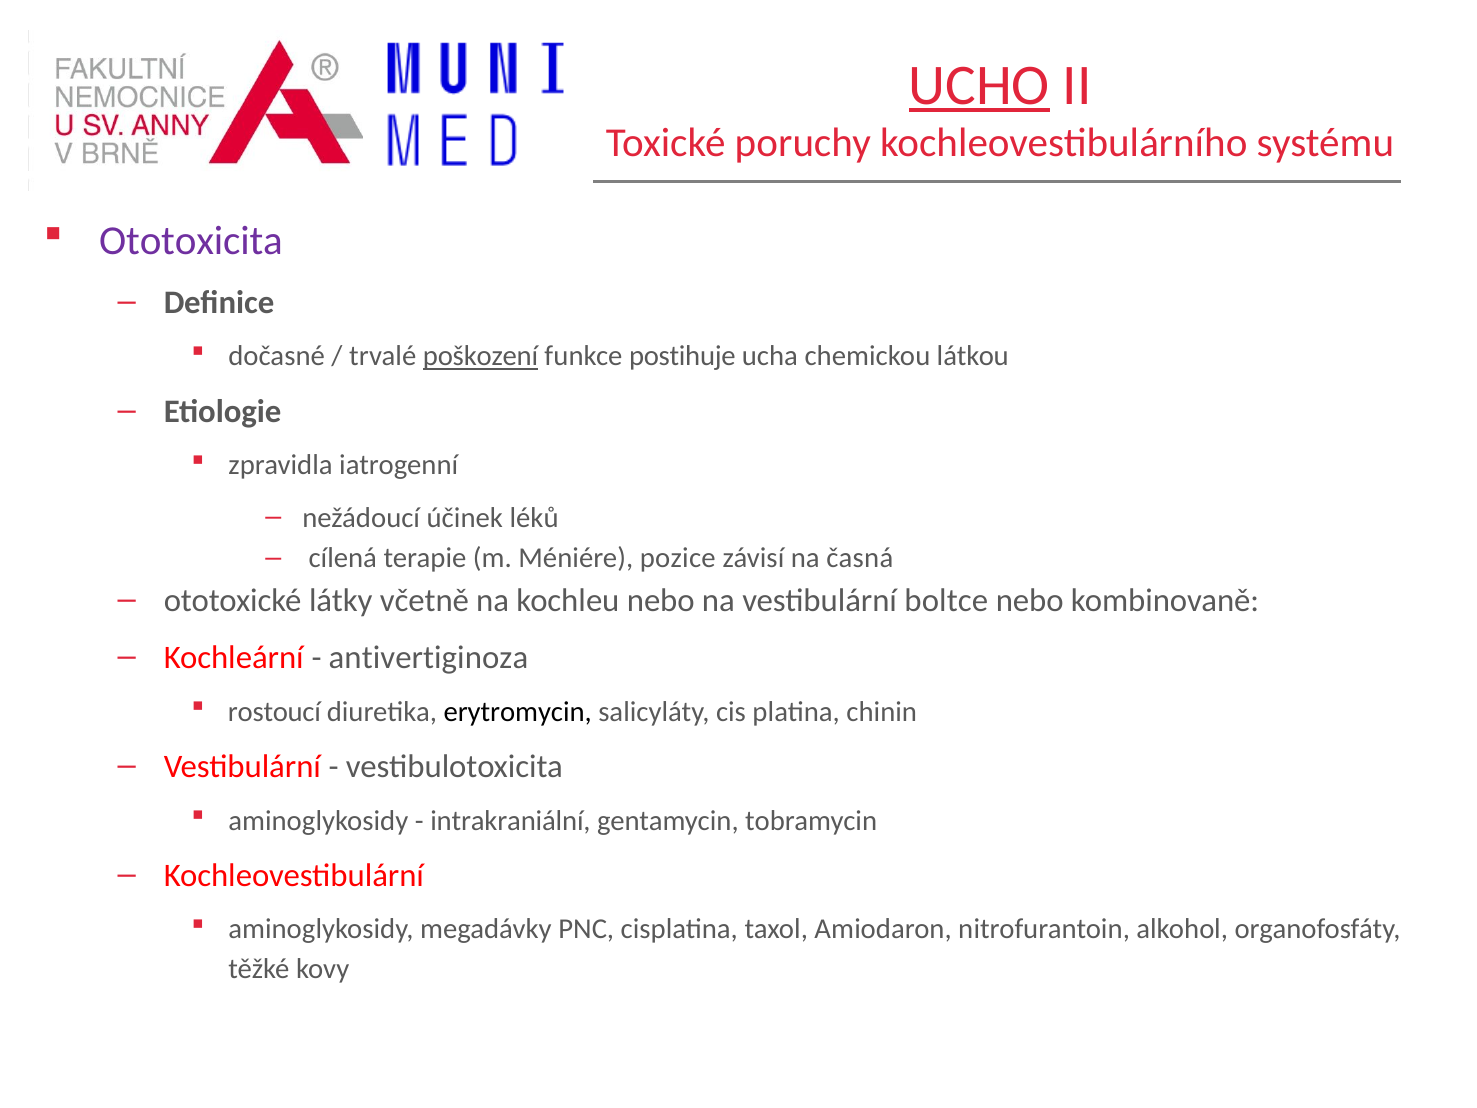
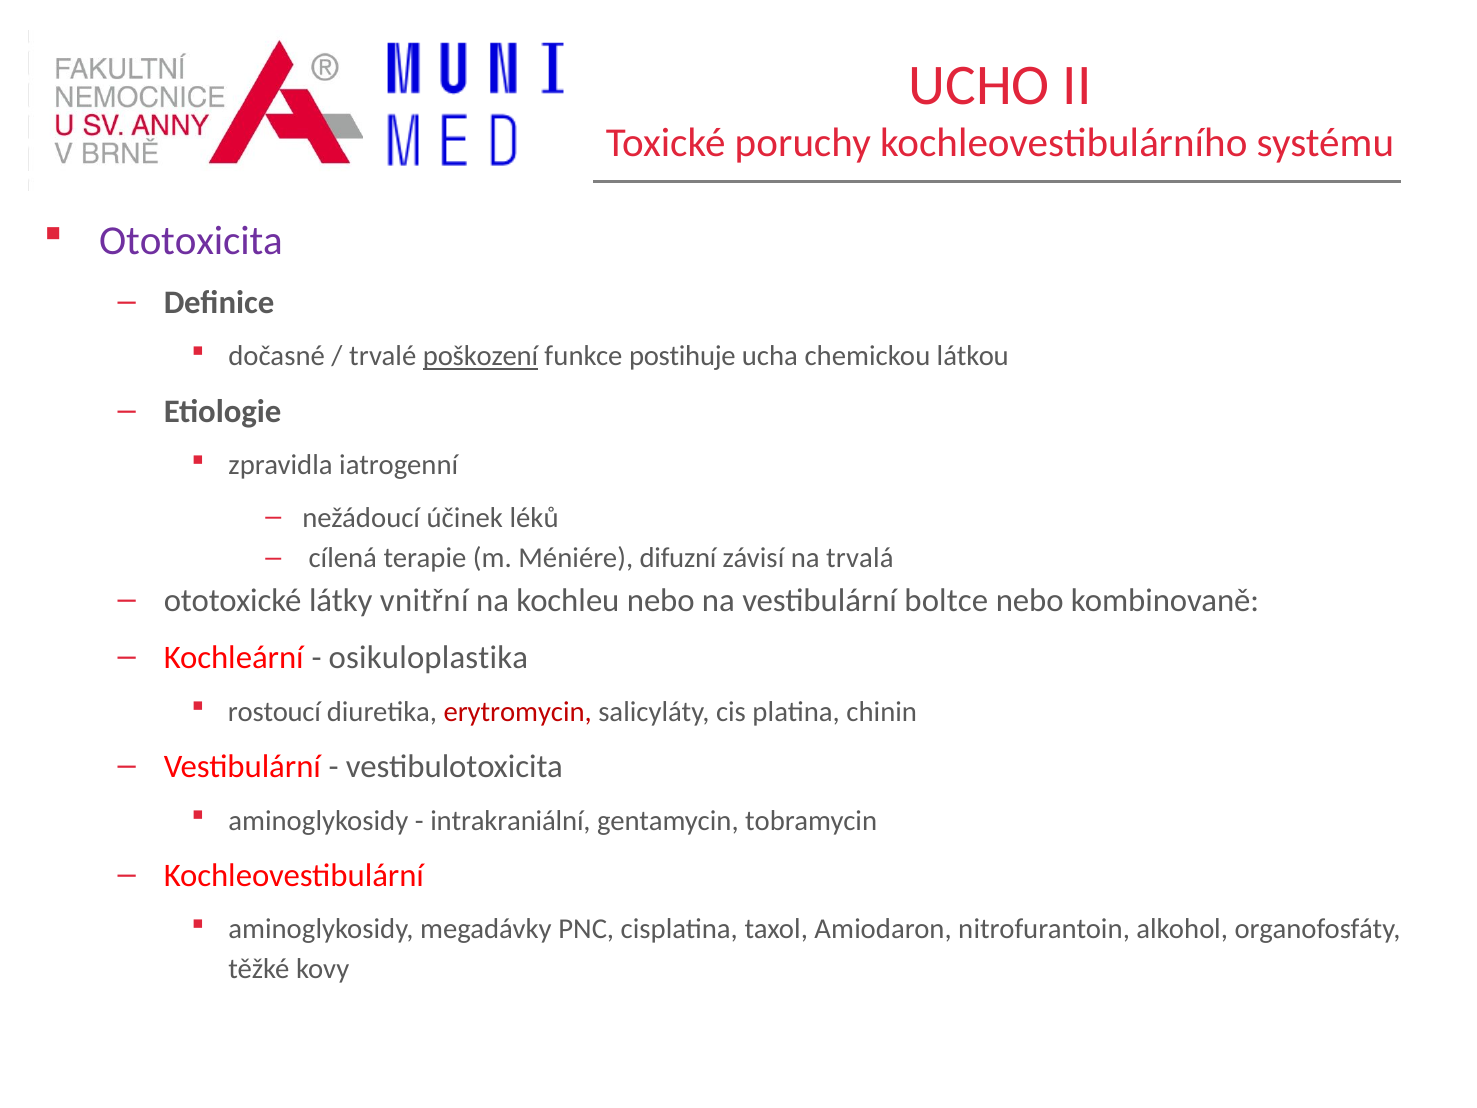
UCHO underline: present -> none (979, 85)
pozice: pozice -> difuzní (678, 558)
časná: časná -> trvalá (860, 558)
včetně: včetně -> vnitřní (424, 601)
antivertiginoza: antivertiginoza -> osikuloplastika (428, 658)
erytromycin colour: black -> red (518, 712)
